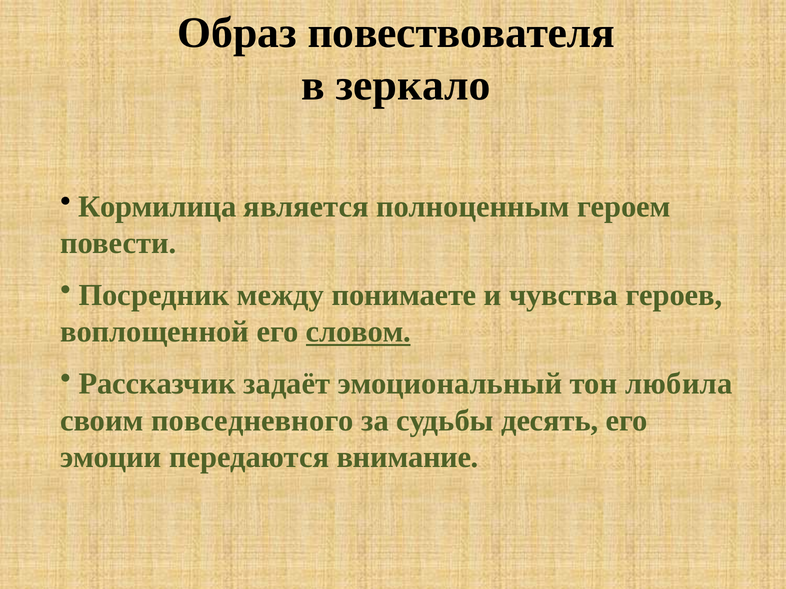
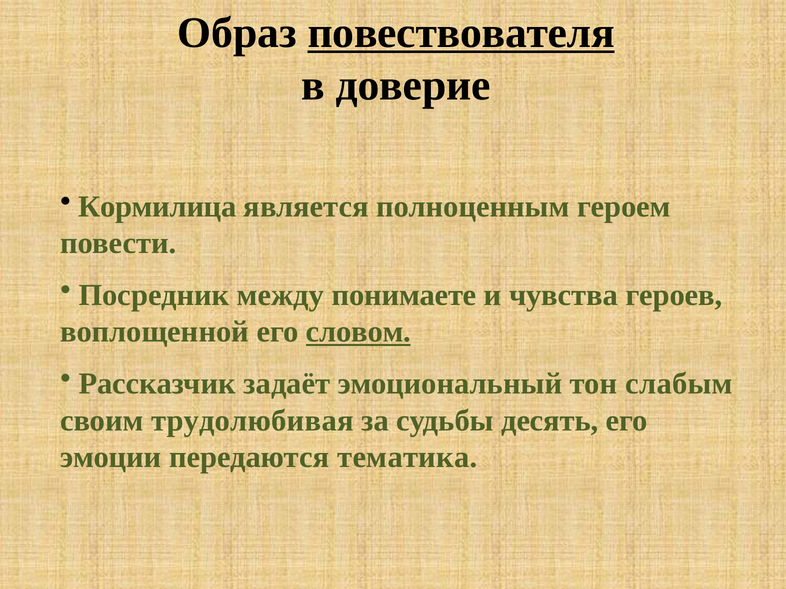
повествователя underline: none -> present (461, 33)
зеркало: зеркало -> доверие (413, 85)
любила: любила -> слабым (679, 384)
повседневного: повседневного -> трудолюбивая (252, 421)
внимание: внимание -> тематика (407, 458)
